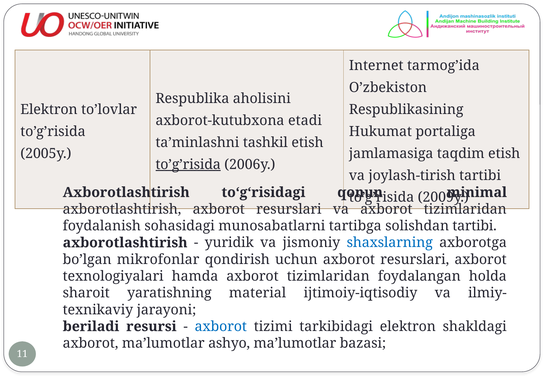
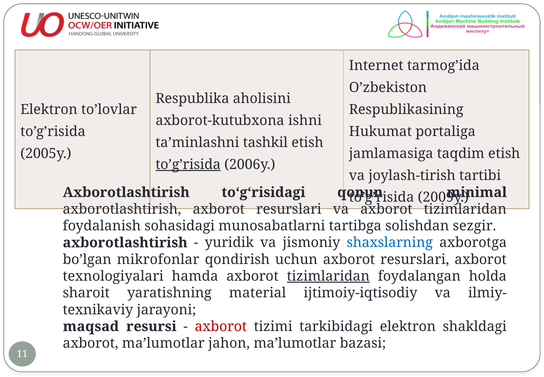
etadi: etadi -> ishni (305, 120)
solishdan tartibi: tartibi -> sezgir (474, 226)
tizimlaridan underline: none -> present (328, 276)
beriladi: beriladi -> maqsad (91, 326)
axborot colour: blue -> red (221, 326)
ashyo: ashyo -> jahon (229, 343)
